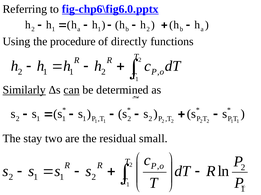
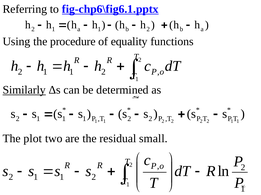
fig-chp6\fig6.0.pptx: fig-chp6\fig6.0.pptx -> fig-chp6\fig6.1.pptx (110, 9)
directly: directly -> equality (129, 42)
can underline: present -> none (72, 90)
stay: stay -> plot (33, 139)
